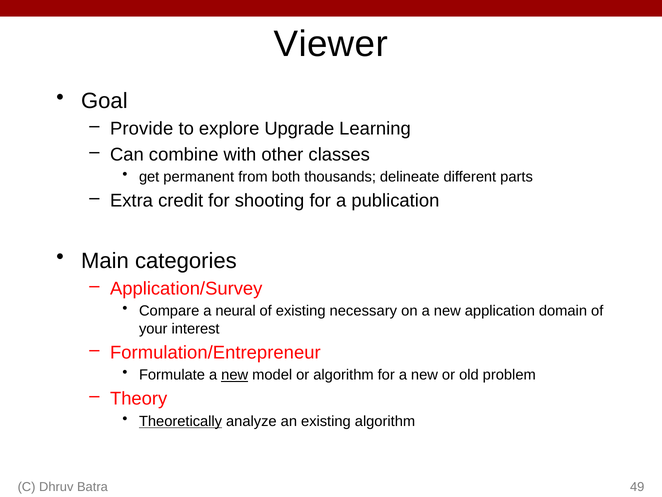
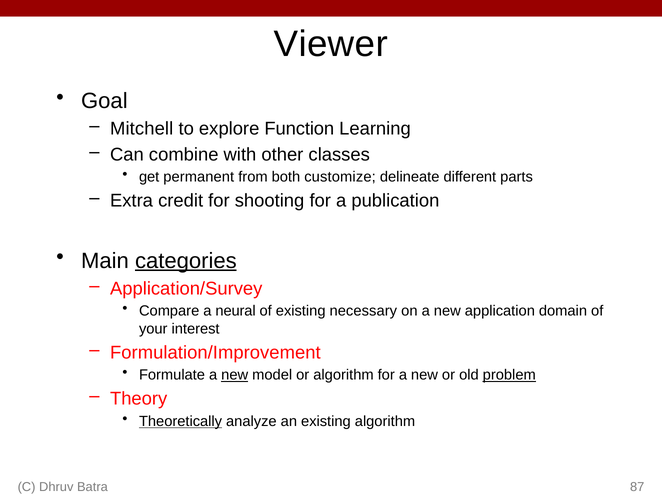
Provide: Provide -> Mitchell (142, 129)
Upgrade: Upgrade -> Function (299, 129)
thousands: thousands -> customize (340, 177)
categories underline: none -> present (186, 260)
Formulation/Entrepreneur: Formulation/Entrepreneur -> Formulation/Improvement (215, 352)
problem underline: none -> present (509, 375)
49: 49 -> 87 (637, 486)
